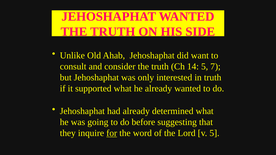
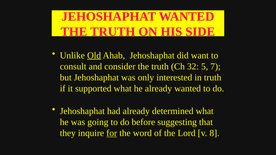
Old underline: none -> present (94, 56)
14: 14 -> 32 (193, 67)
v 5: 5 -> 8 (214, 133)
